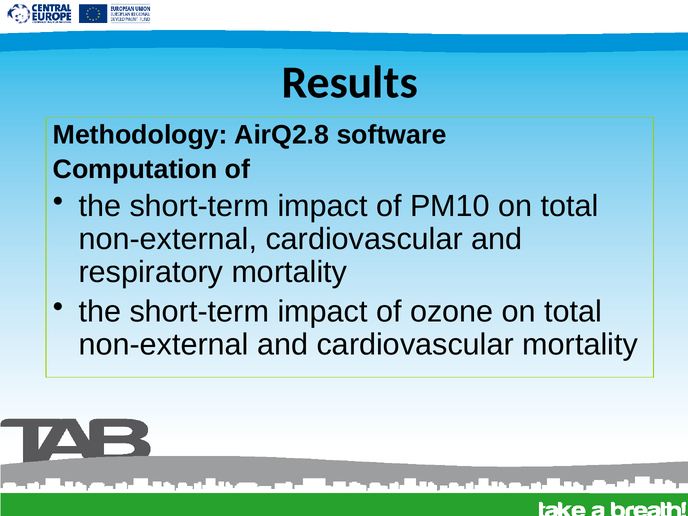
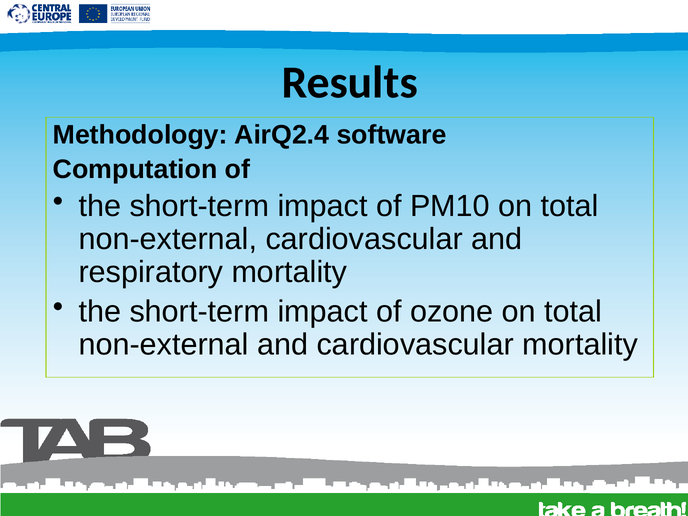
AirQ2.8: AirQ2.8 -> AirQ2.4 (282, 135)
